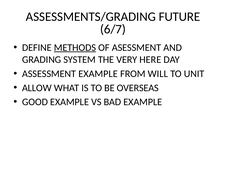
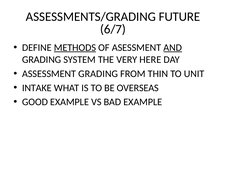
AND underline: none -> present (173, 47)
ASSESSMENT EXAMPLE: EXAMPLE -> GRADING (98, 74)
WILL: WILL -> THIN (158, 74)
ALLOW: ALLOW -> INTAKE (37, 88)
